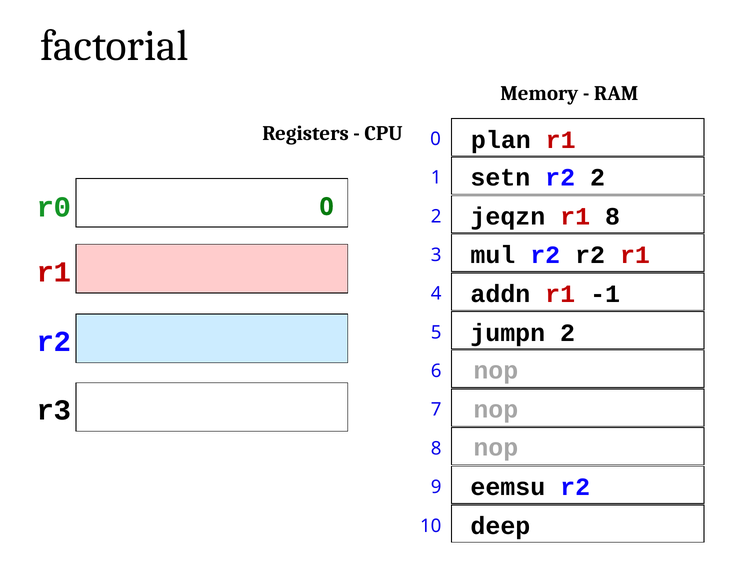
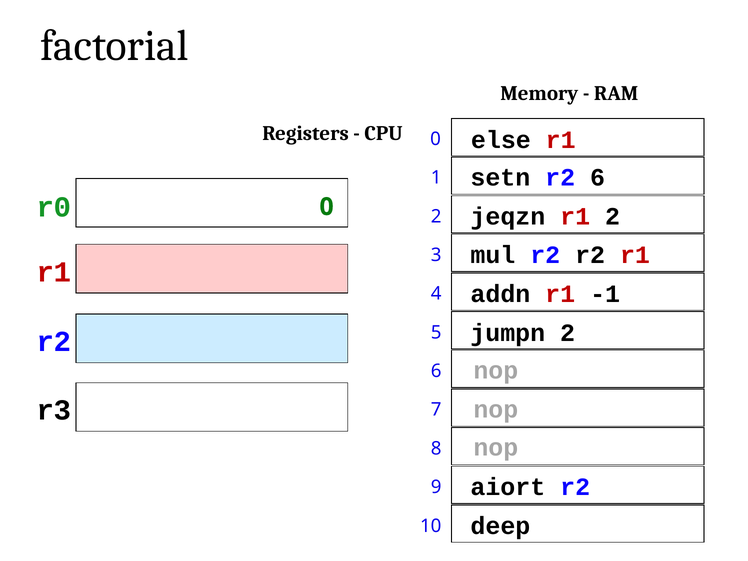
plan: plan -> else (501, 140)
r2 2: 2 -> 6 (598, 178)
r1 8: 8 -> 2 (613, 217)
eemsu: eemsu -> aiort (508, 487)
